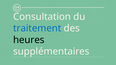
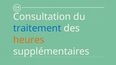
heures colour: black -> orange (29, 40)
